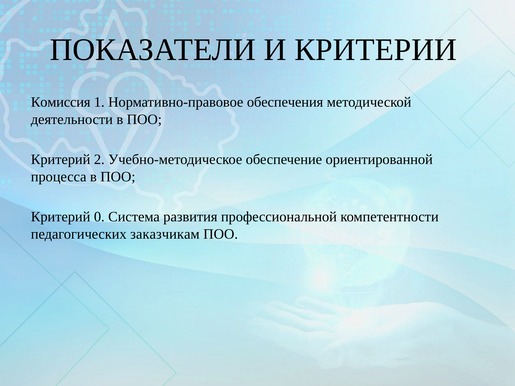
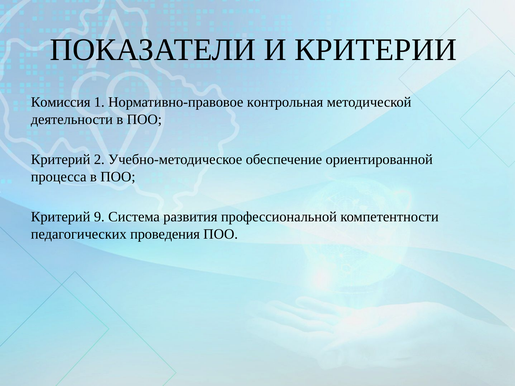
обеспечения: обеспечения -> контрольная (285, 102)
0: 0 -> 9 (99, 217)
заказчикам: заказчикам -> проведения (165, 234)
